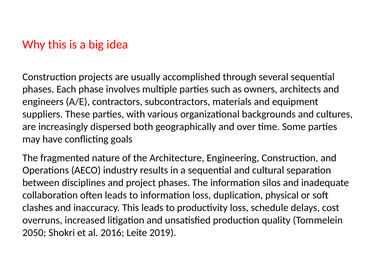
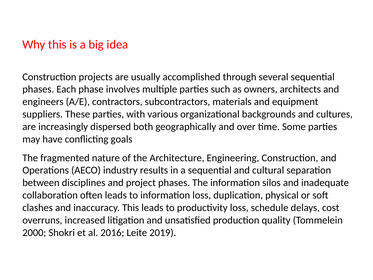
2050: 2050 -> 2000 (34, 232)
